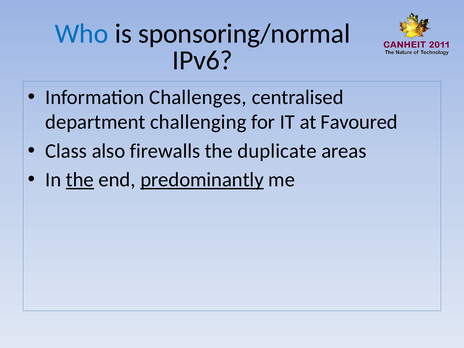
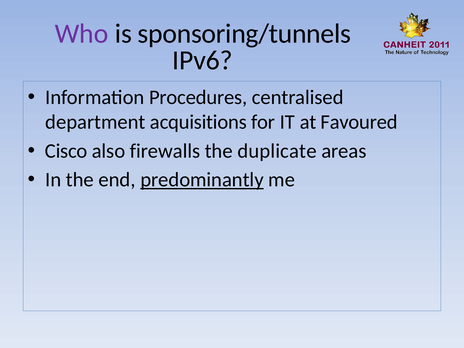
Who colour: blue -> purple (82, 34)
sponsoring/normal: sponsoring/normal -> sponsoring/tunnels (244, 34)
Challenges: Challenges -> Procedures (198, 97)
challenging: challenging -> acquisitions (198, 122)
Class: Class -> Cisco (66, 151)
the underline: present -> none (80, 180)
